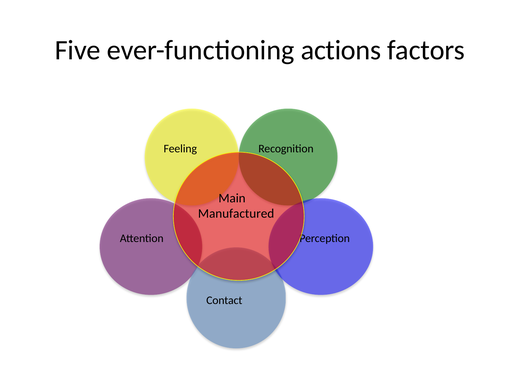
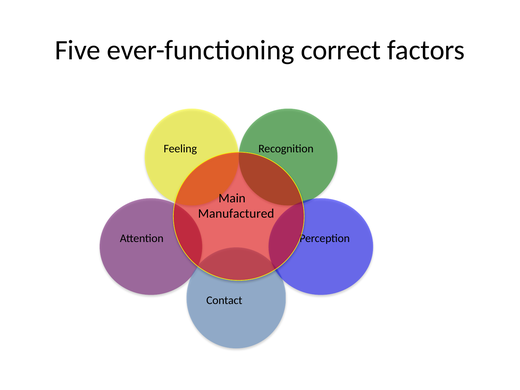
actions: actions -> correct (341, 50)
